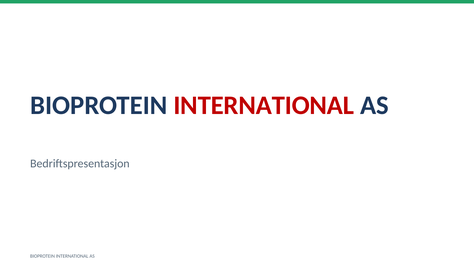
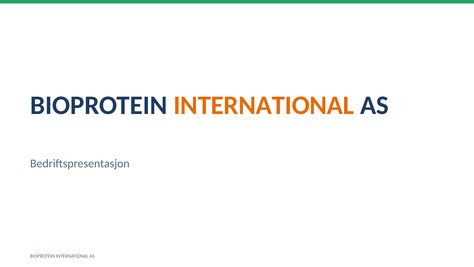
INTERNATIONAL colour: red -> orange (264, 105)
